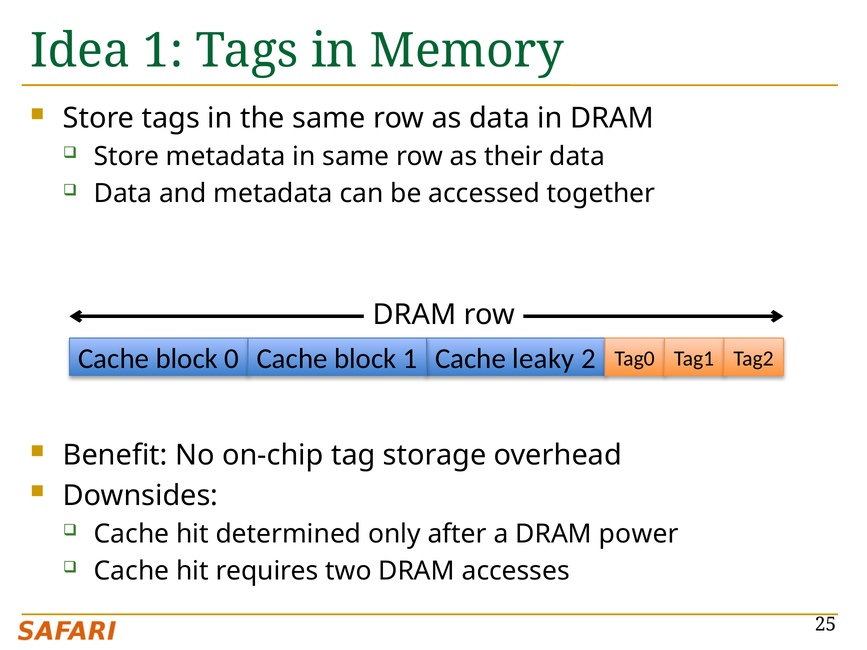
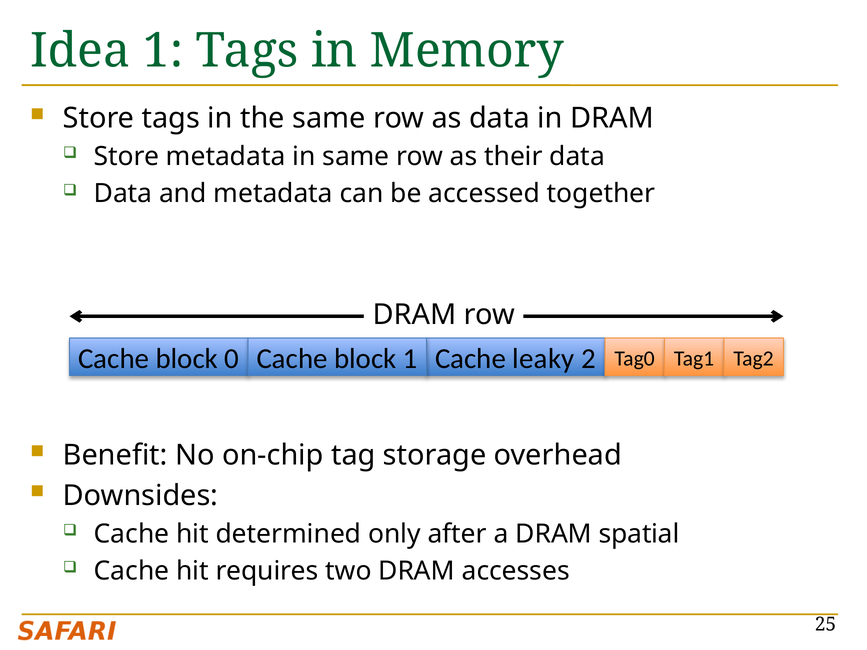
power: power -> spatial (639, 534)
